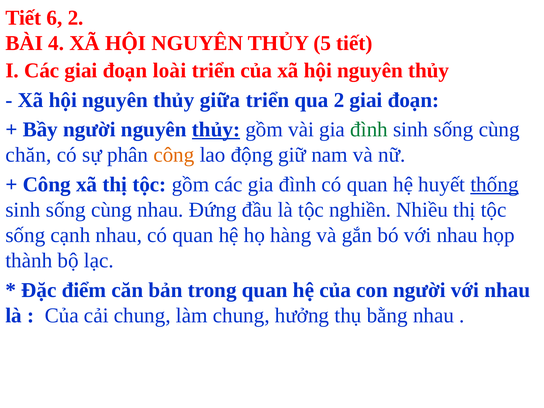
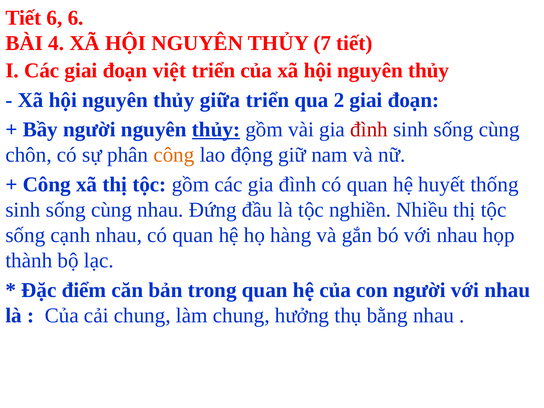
6 2: 2 -> 6 (76, 18)
5: 5 -> 7 (322, 43)
loài: loài -> việt (169, 71)
đình colour: green -> red (369, 130)
chăn: chăn -> chôn (29, 155)
thống underline: present -> none (495, 185)
